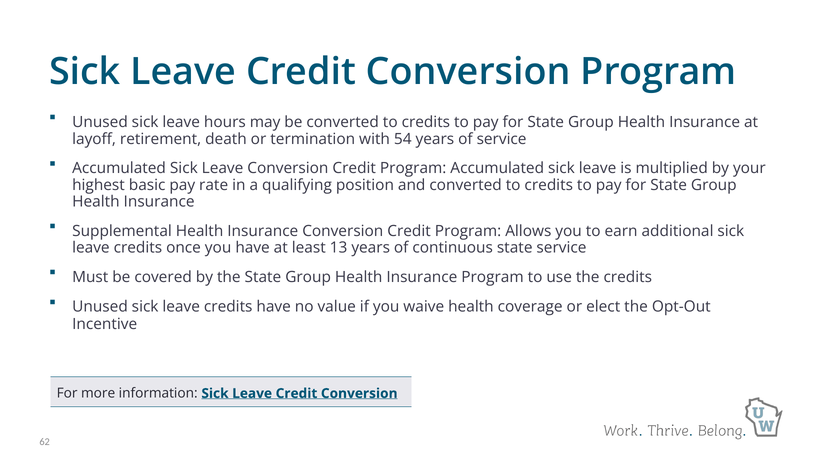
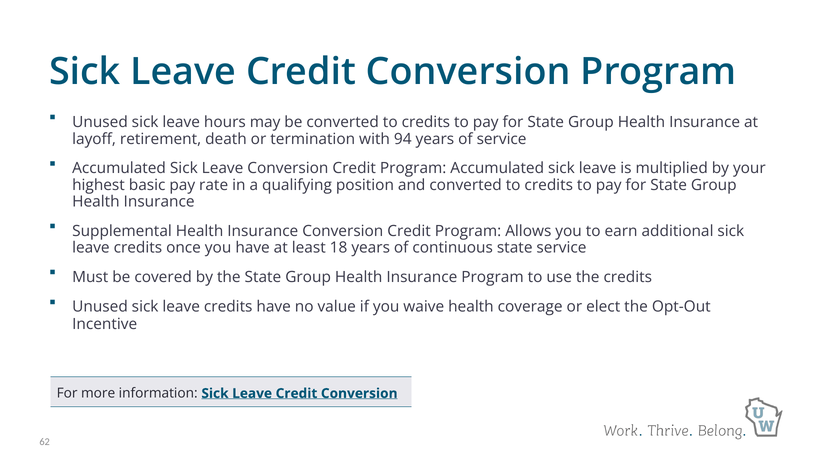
54: 54 -> 94 (403, 139)
13: 13 -> 18 (339, 248)
